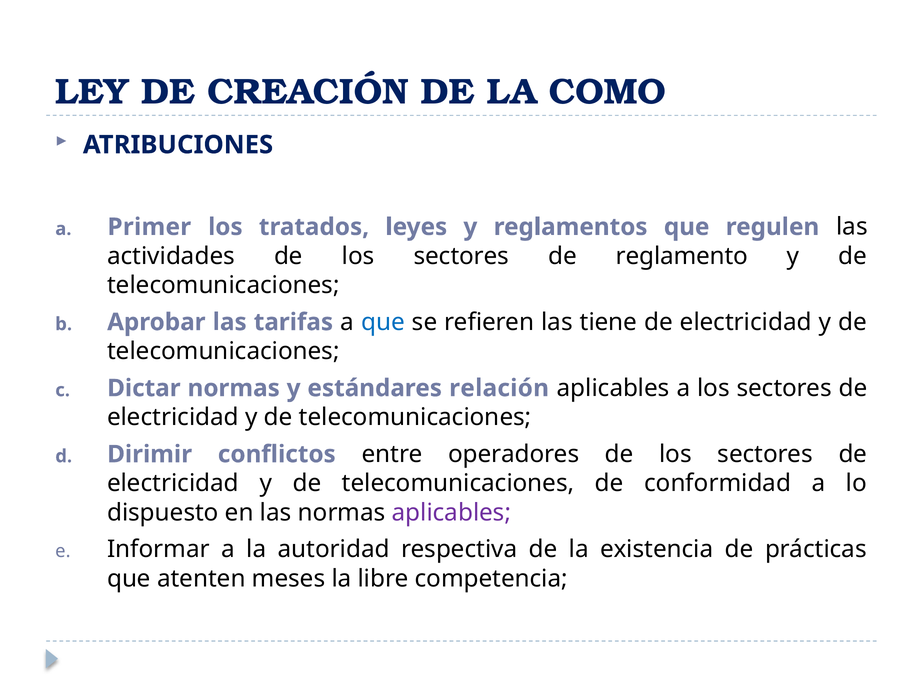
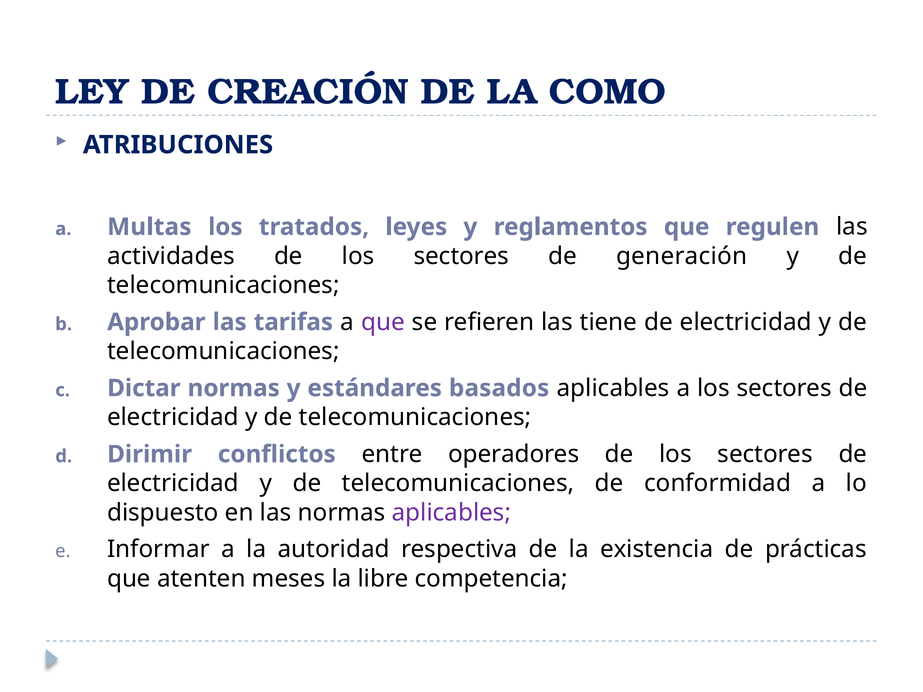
Primer: Primer -> Multas (149, 227)
reglamento: reglamento -> generación (682, 256)
que colour: blue -> purple (383, 322)
relación: relación -> basados (499, 388)
